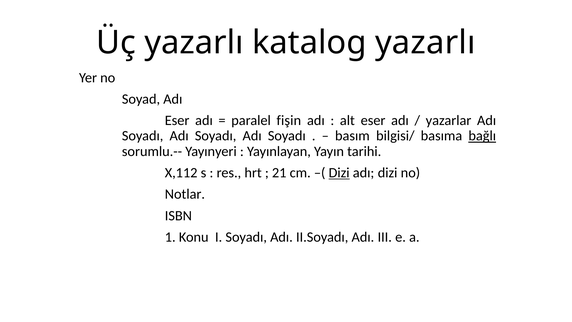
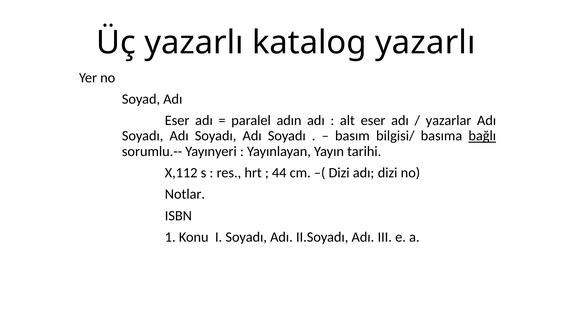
fişin: fişin -> adın (289, 120)
21: 21 -> 44 (279, 173)
Dizi underline: present -> none (339, 173)
